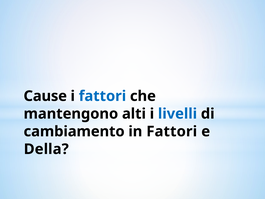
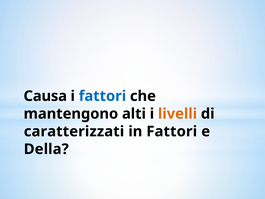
Cause: Cause -> Causa (45, 96)
livelli colour: blue -> orange (178, 114)
cambiamento: cambiamento -> caratterizzati (74, 131)
